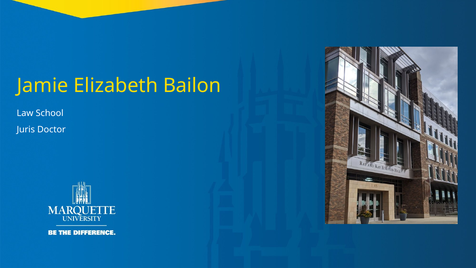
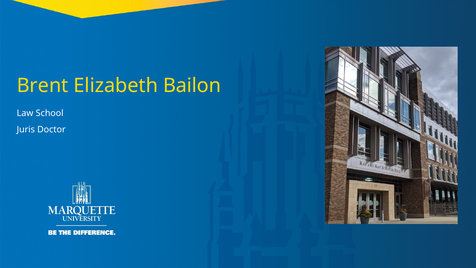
Jamie: Jamie -> Brent (43, 86)
